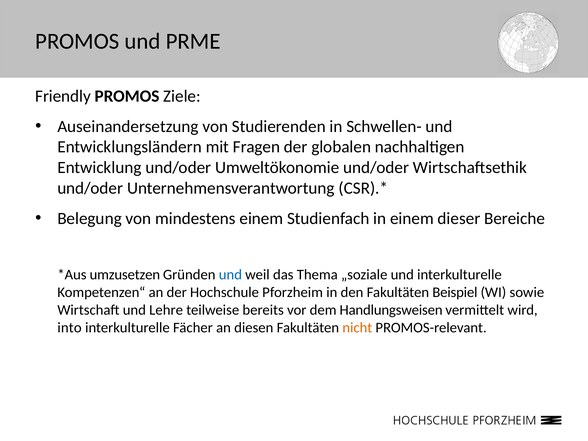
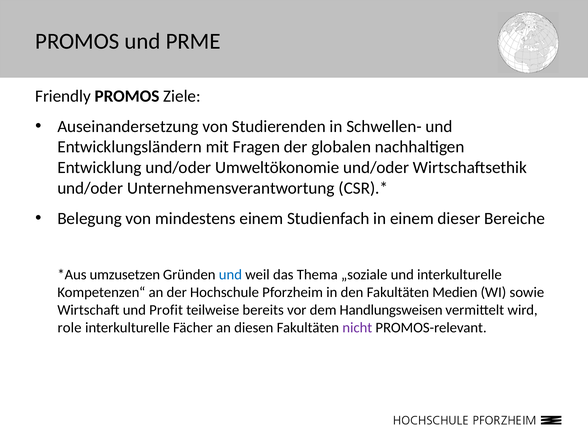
Beispiel: Beispiel -> Medien (455, 292)
Lehre: Lehre -> Profit (166, 310)
into: into -> role (69, 328)
nicht colour: orange -> purple (357, 328)
